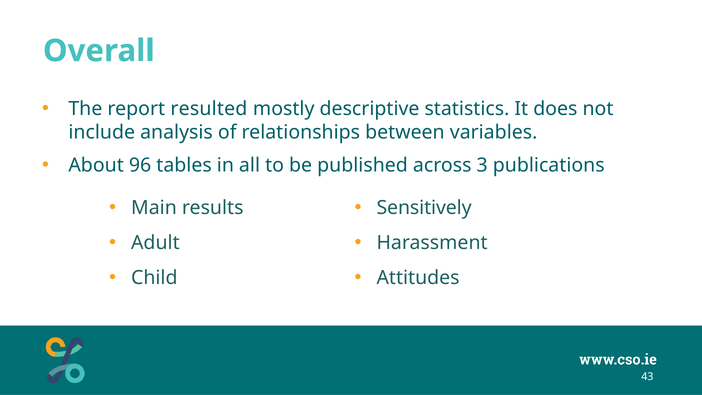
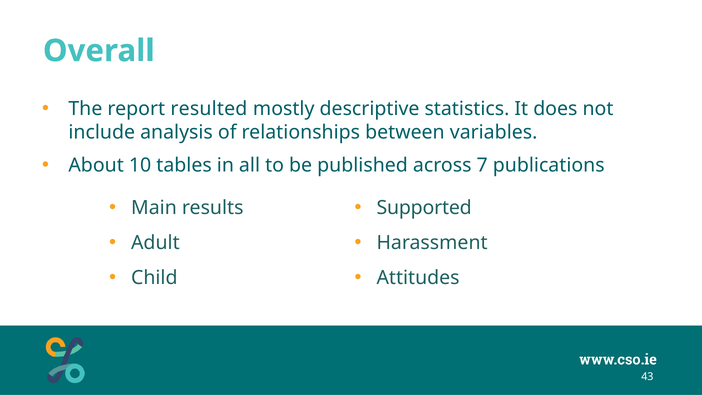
96: 96 -> 10 (140, 165)
3: 3 -> 7 (482, 165)
Sensitively: Sensitively -> Supported (424, 208)
